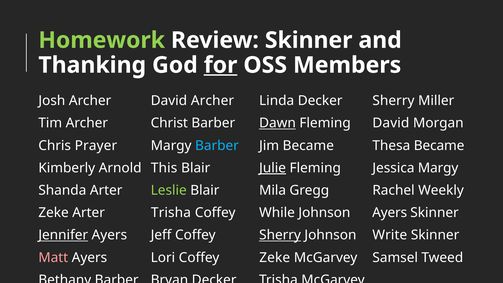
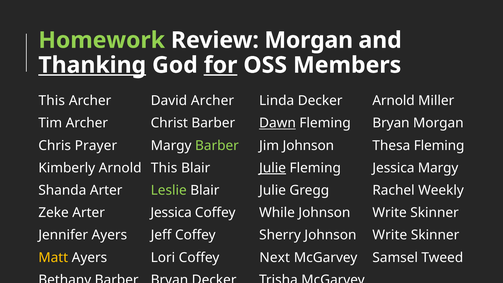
Review Skinner: Skinner -> Morgan (309, 40)
Thanking underline: none -> present (92, 65)
Josh: Josh -> This (52, 101)
Decker Sherry: Sherry -> Arnold (394, 101)
Fleming David: David -> Bryan (391, 123)
Barber colour: light blue -> light green (217, 146)
Jim Became: Became -> Johnson (308, 146)
Thesa Became: Became -> Fleming (439, 146)
Mila: Mila -> Julie (273, 190)
Arter Trisha: Trisha -> Jessica (171, 213)
Ayers: Ayers -> Write (390, 213)
Jennifer underline: present -> none (63, 235)
Sherry underline: present -> none (280, 235)
Matt colour: pink -> yellow (53, 258)
Coffey Zeke: Zeke -> Next (275, 258)
